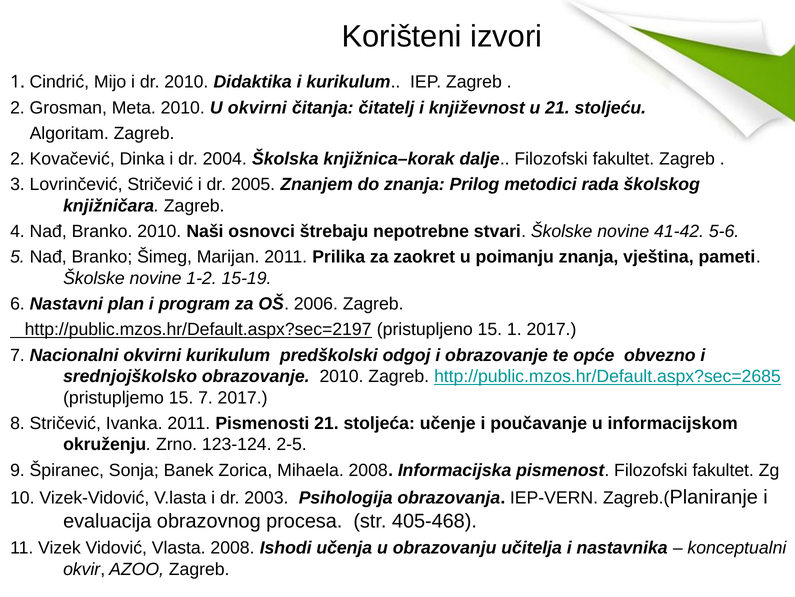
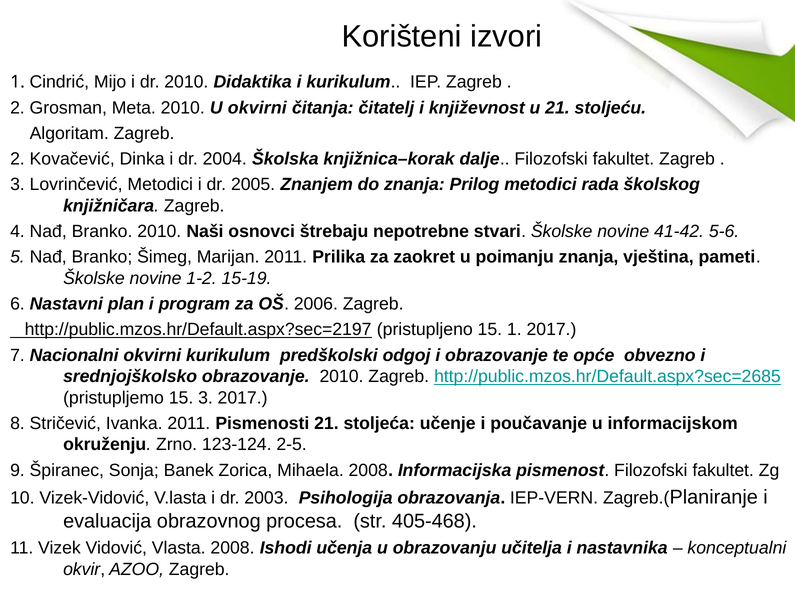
Lovrinčević Stričević: Stričević -> Metodici (160, 184)
15 7: 7 -> 3 (205, 397)
